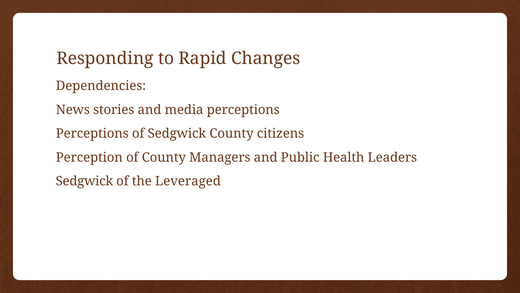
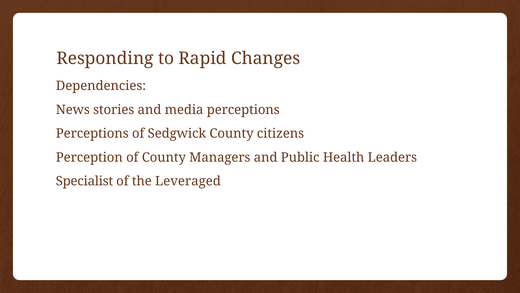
Sedgwick: Sedgwick -> Specialist (84, 181)
